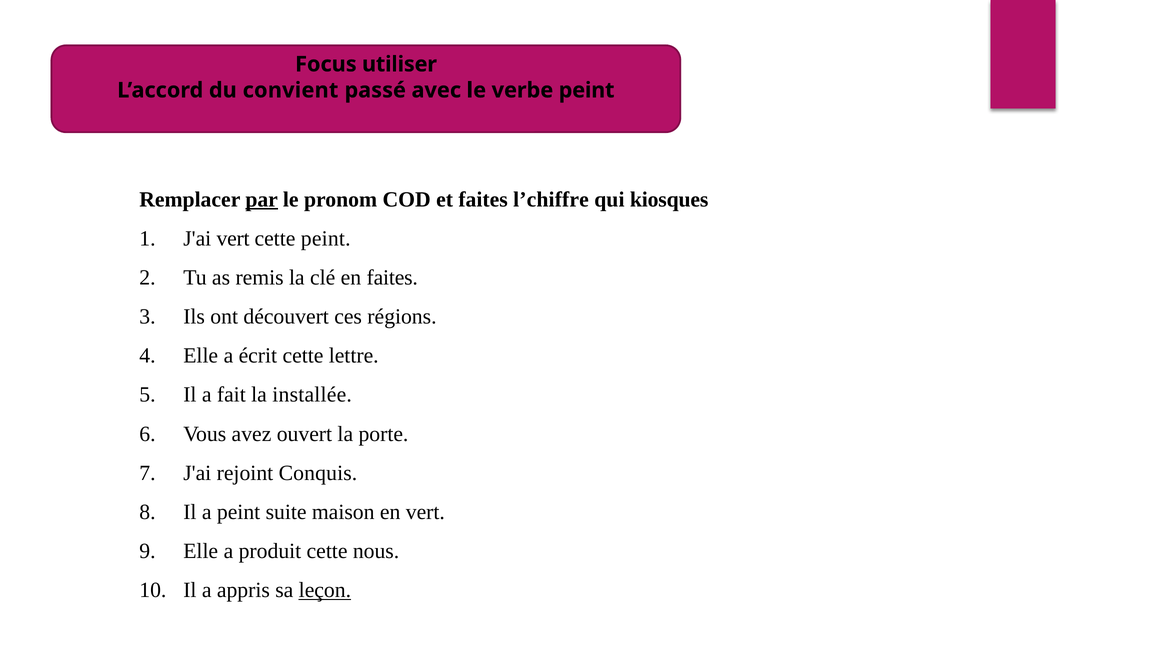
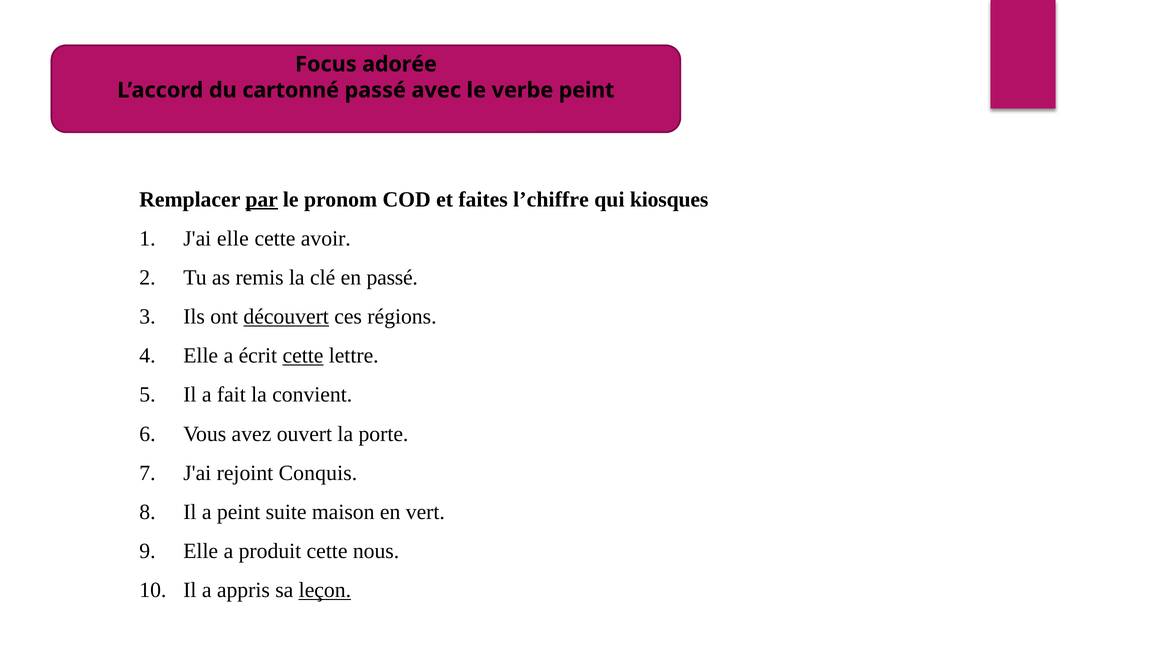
utiliser: utiliser -> adorée (399, 64)
convient: convient -> cartonné (291, 90)
J'ai vert: vert -> elle (233, 239)
cette peint: peint -> avoir (326, 239)
en faites: faites -> passé (392, 278)
découvert underline: none -> present (286, 317)
cette underline: none -> present (303, 356)
installée: installée -> convient (312, 395)
